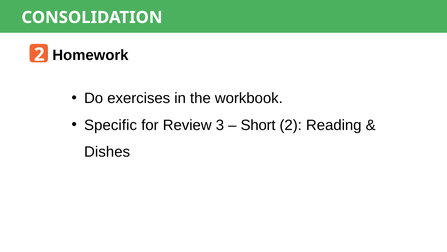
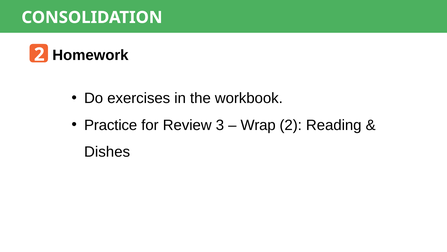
Specific: Specific -> Practice (111, 125)
Short: Short -> Wrap (258, 125)
